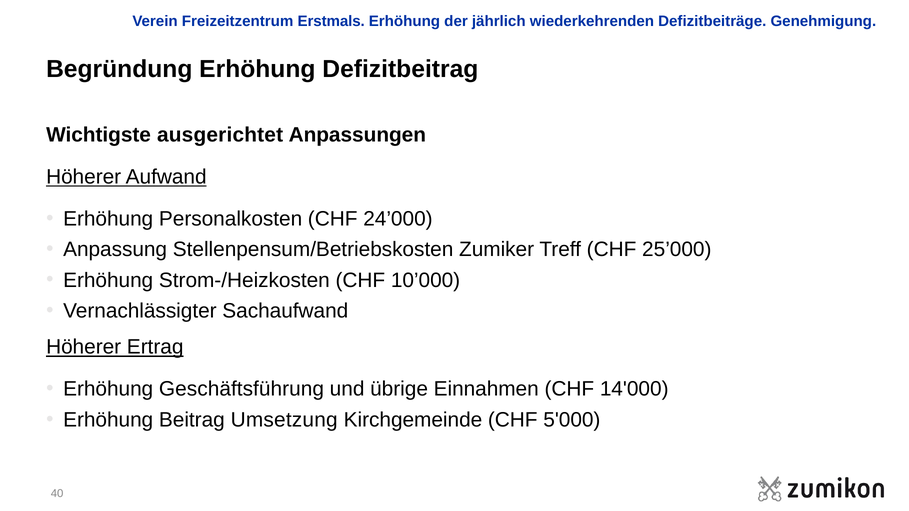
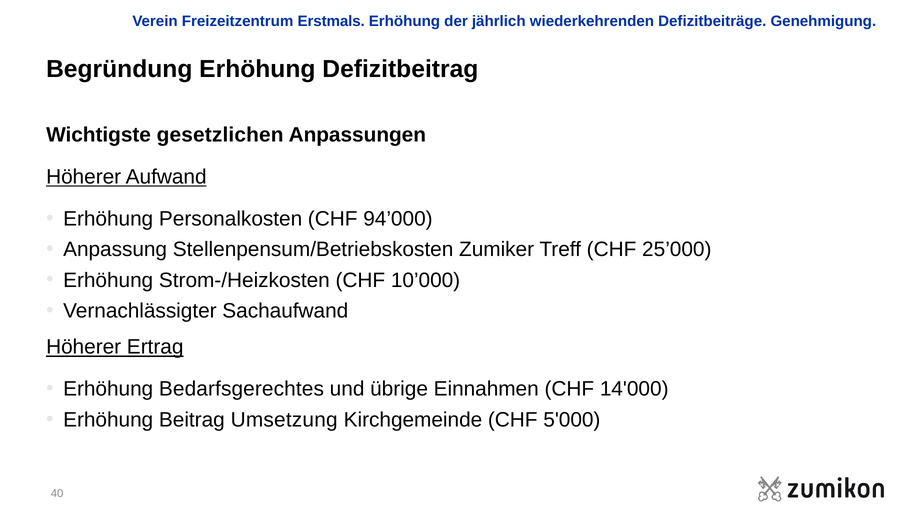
ausgerichtet: ausgerichtet -> gesetzlichen (220, 135)
24’000: 24’000 -> 94’000 (398, 219)
Geschäftsführung: Geschäftsführung -> Bedarfsgerechtes (241, 389)
